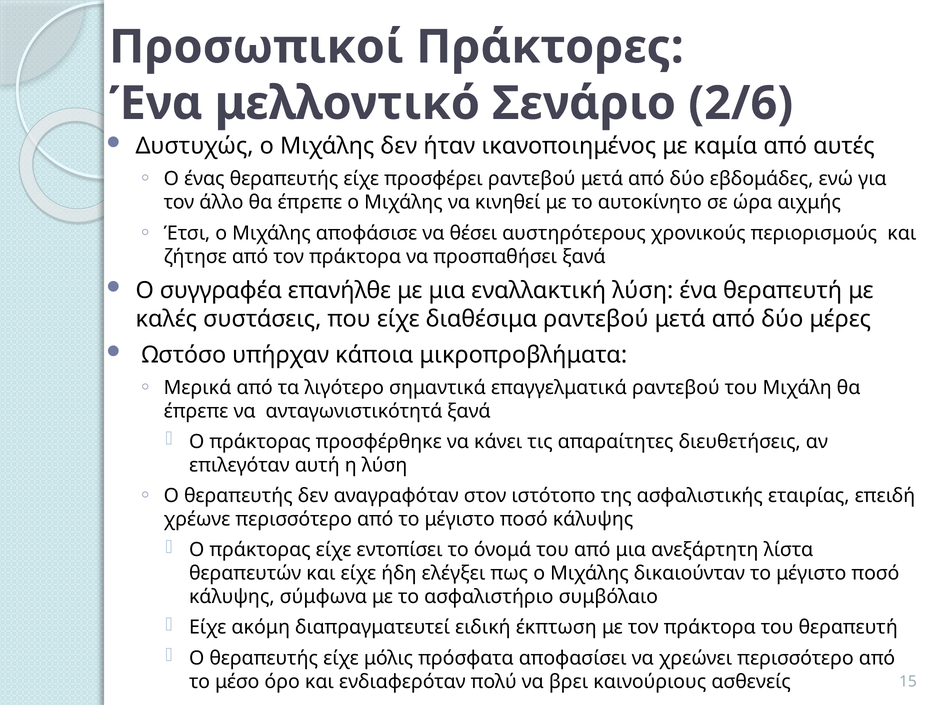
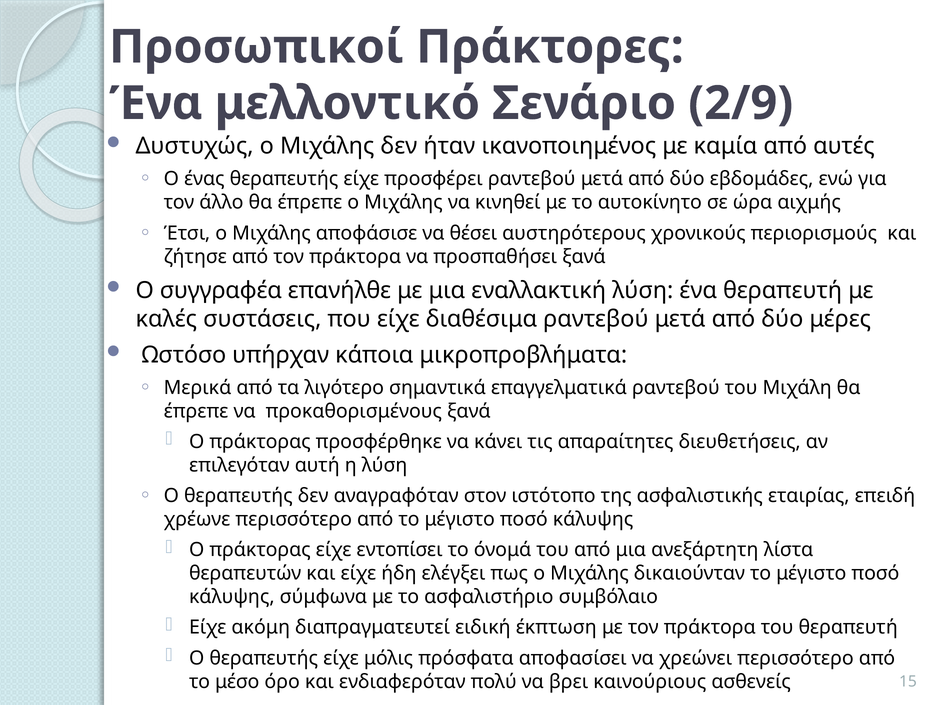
2/6: 2/6 -> 2/9 (741, 103)
ανταγωνιστικότητά: ανταγωνιστικότητά -> προκαθορισμένους (354, 411)
